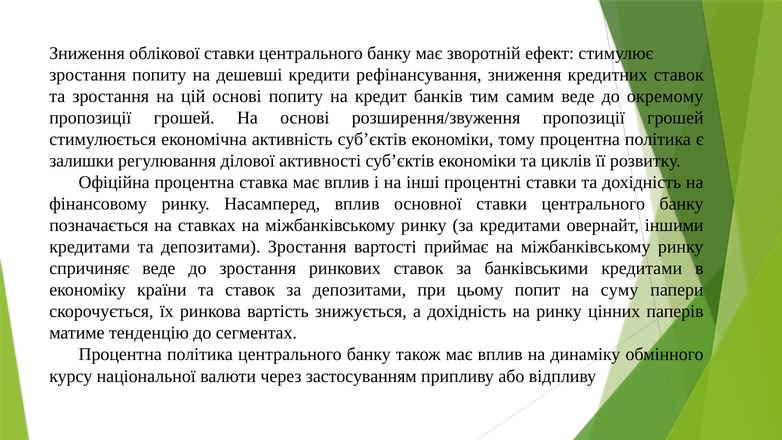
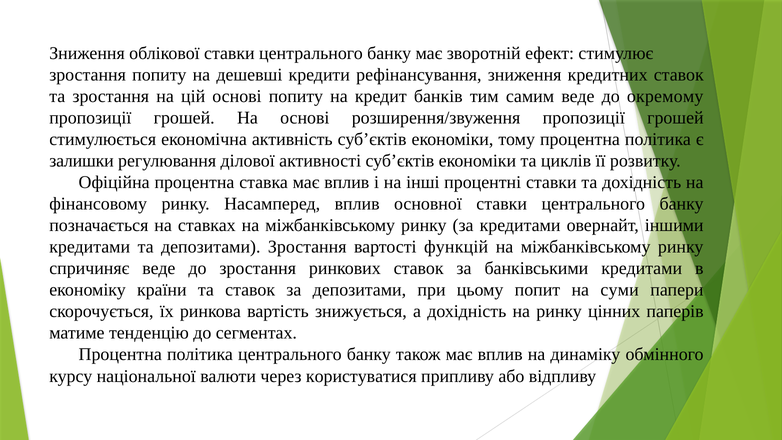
приймає: приймає -> функцій (456, 247)
суму: суму -> суми (620, 290)
застосуванням: застосуванням -> користуватися (361, 376)
